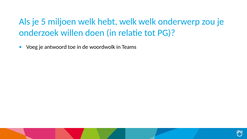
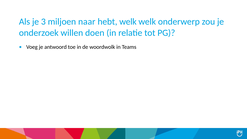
5: 5 -> 3 (43, 22)
miljoen welk: welk -> naar (87, 22)
